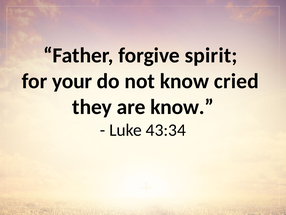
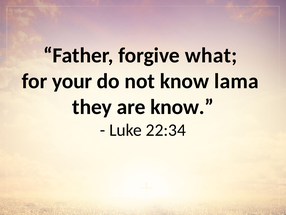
spirit: spirit -> what (211, 55)
cried: cried -> lama (236, 81)
43:34: 43:34 -> 22:34 (166, 130)
